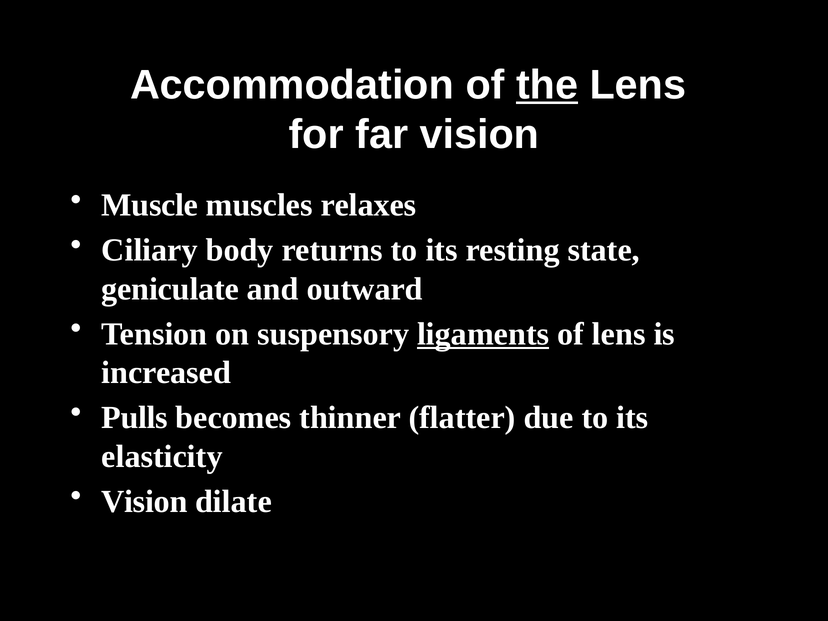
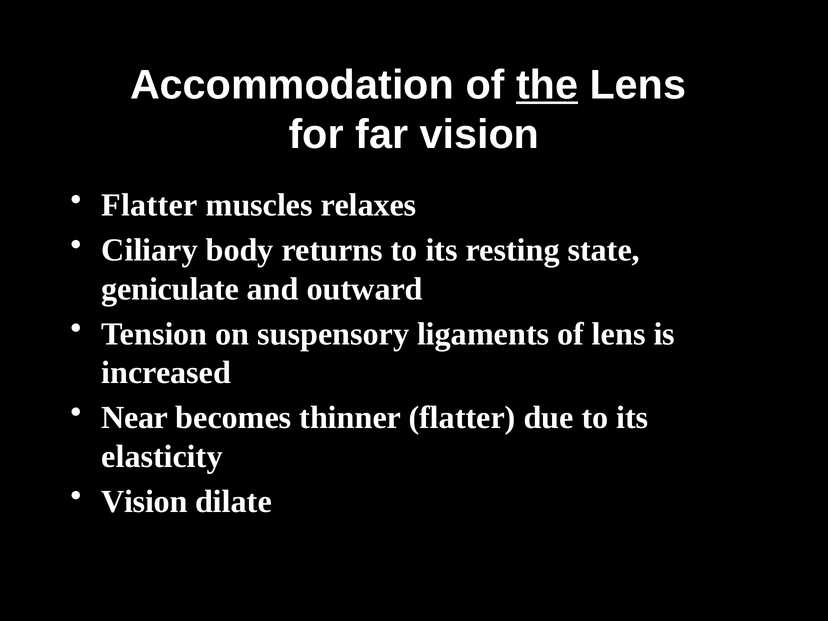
Muscle: Muscle -> Flatter (149, 205)
ligaments underline: present -> none (483, 334)
Pulls: Pulls -> Near (135, 418)
